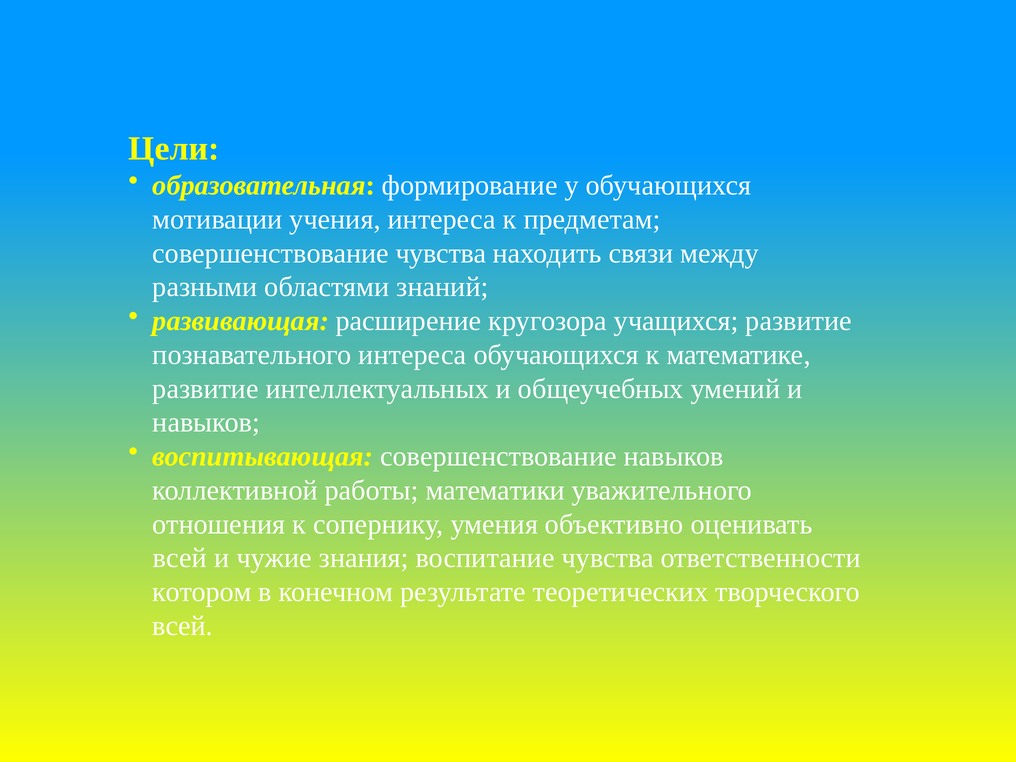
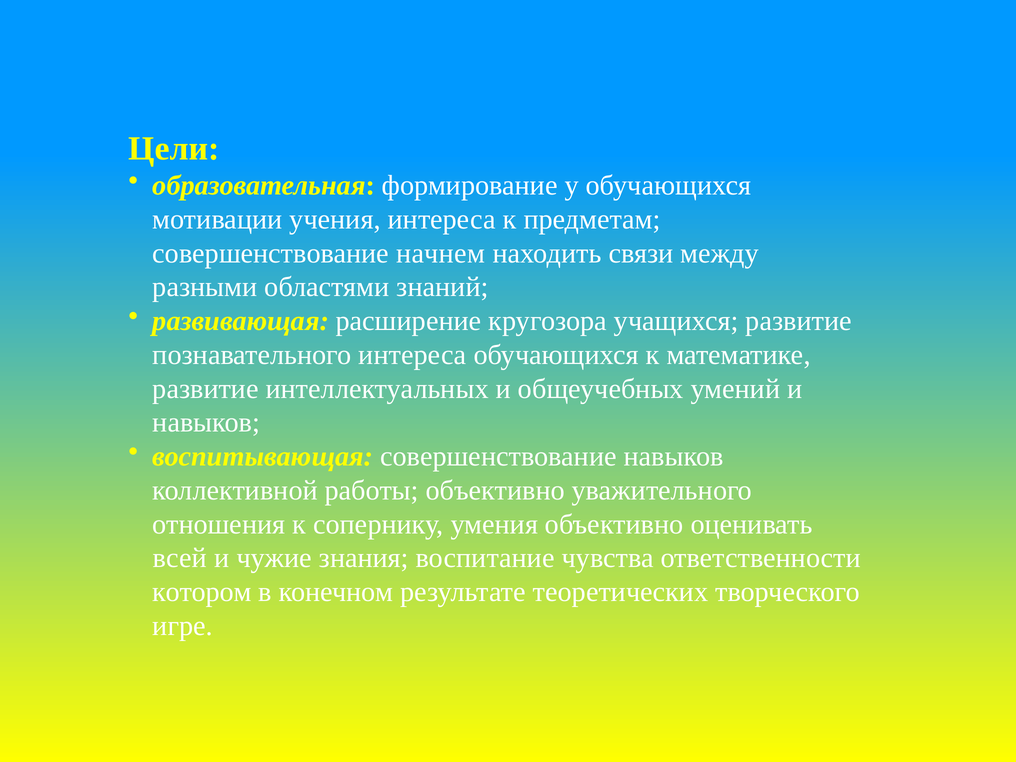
совершенствование чувства: чувства -> начнем (441, 253)
работы математики: математики -> объективно (495, 490)
всей: всей -> игре (183, 626)
